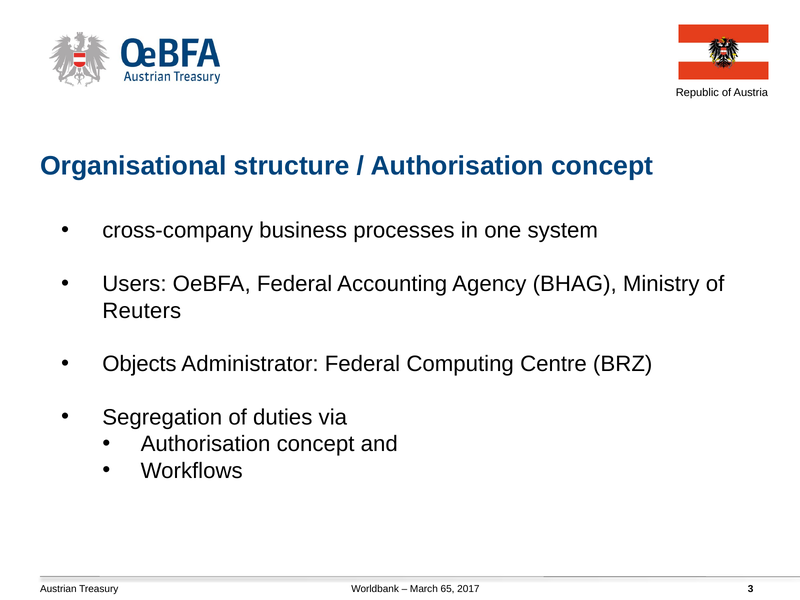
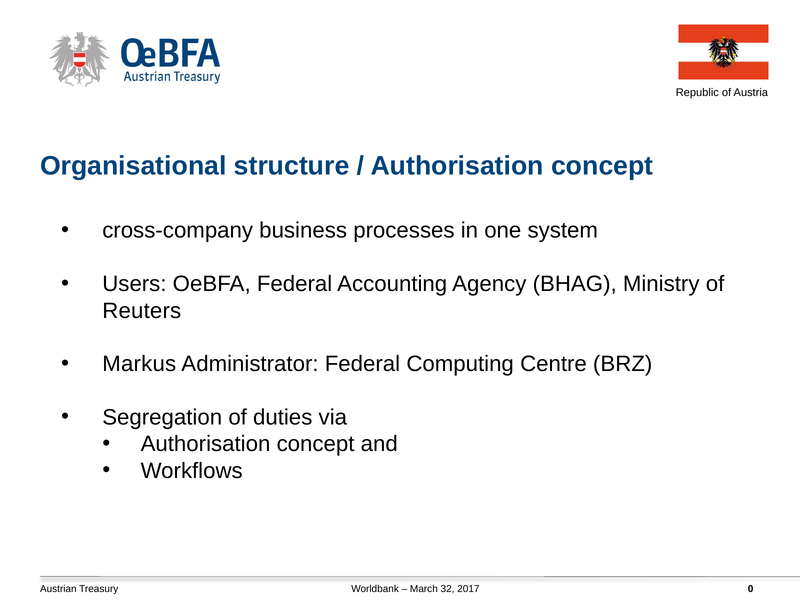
Objects: Objects -> Markus (139, 364)
65: 65 -> 32 (448, 589)
3: 3 -> 0 (751, 589)
